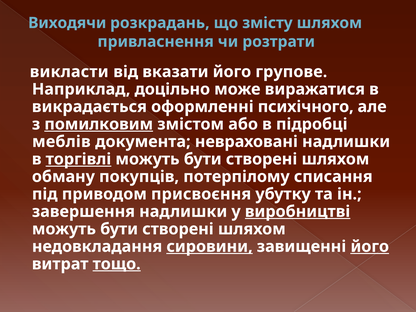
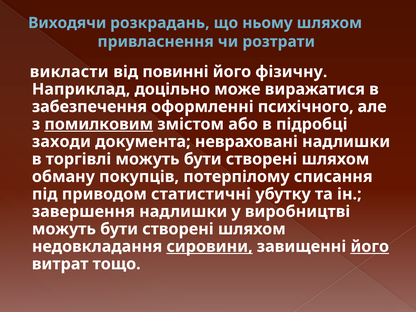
змісту: змісту -> ньому (267, 23)
вказати: вказати -> повинні (175, 72)
групове: групове -> фізичну (291, 72)
викрадається: викрадається -> забезпечення (89, 107)
меблів: меблів -> заходи (61, 142)
торгівлі underline: present -> none (78, 159)
присвоєння: присвоєння -> статистичні (201, 194)
виробництві underline: present -> none (298, 212)
тощо underline: present -> none (117, 264)
